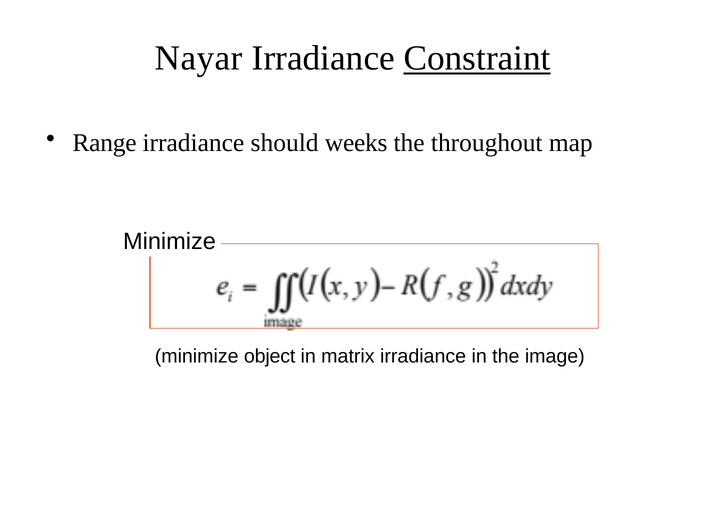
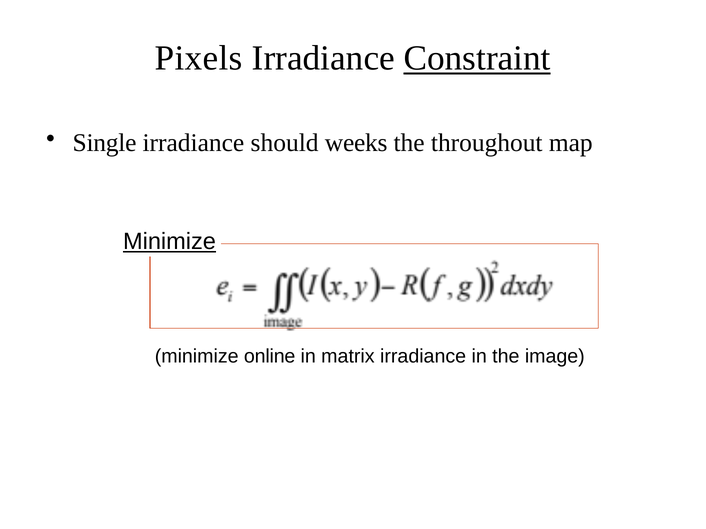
Nayar: Nayar -> Pixels (199, 58)
Range: Range -> Single (105, 143)
Minimize underline: none -> present (169, 242)
object: object -> online (270, 357)
